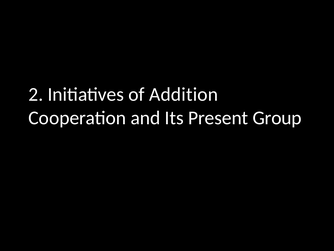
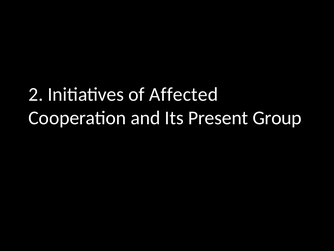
Addition: Addition -> Affected (184, 94)
